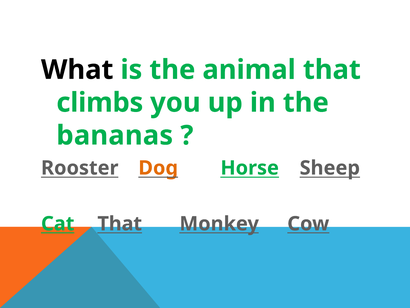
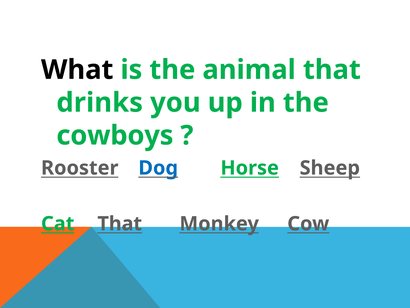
climbs: climbs -> drinks (100, 103)
bananas: bananas -> cowboys (115, 135)
Dog colour: orange -> blue (158, 168)
